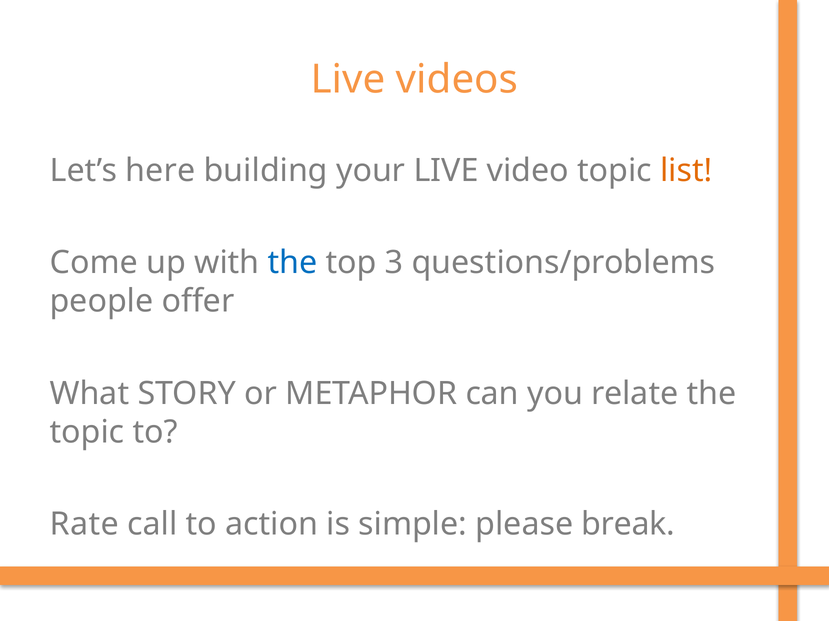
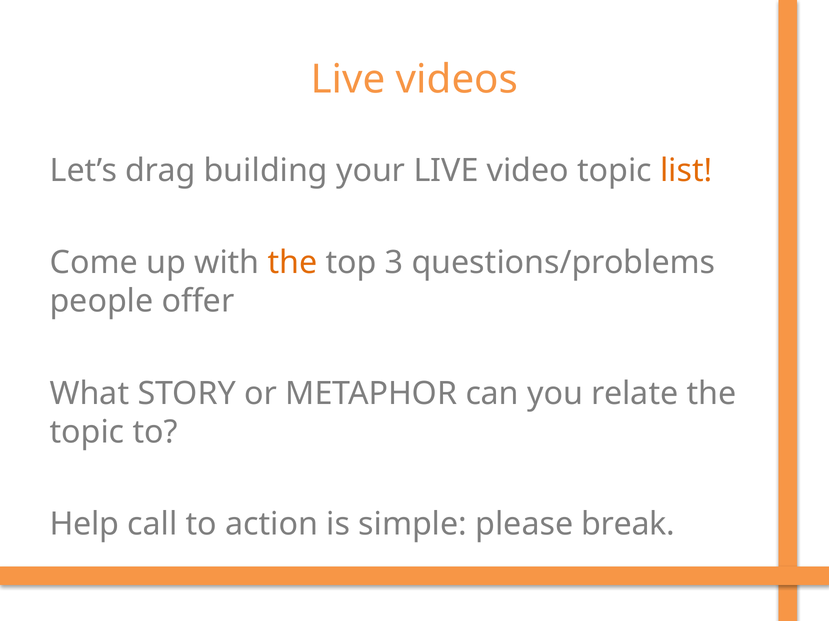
here: here -> drag (161, 171)
the colour: blue -> orange (292, 263)
Rate: Rate -> Help (85, 525)
